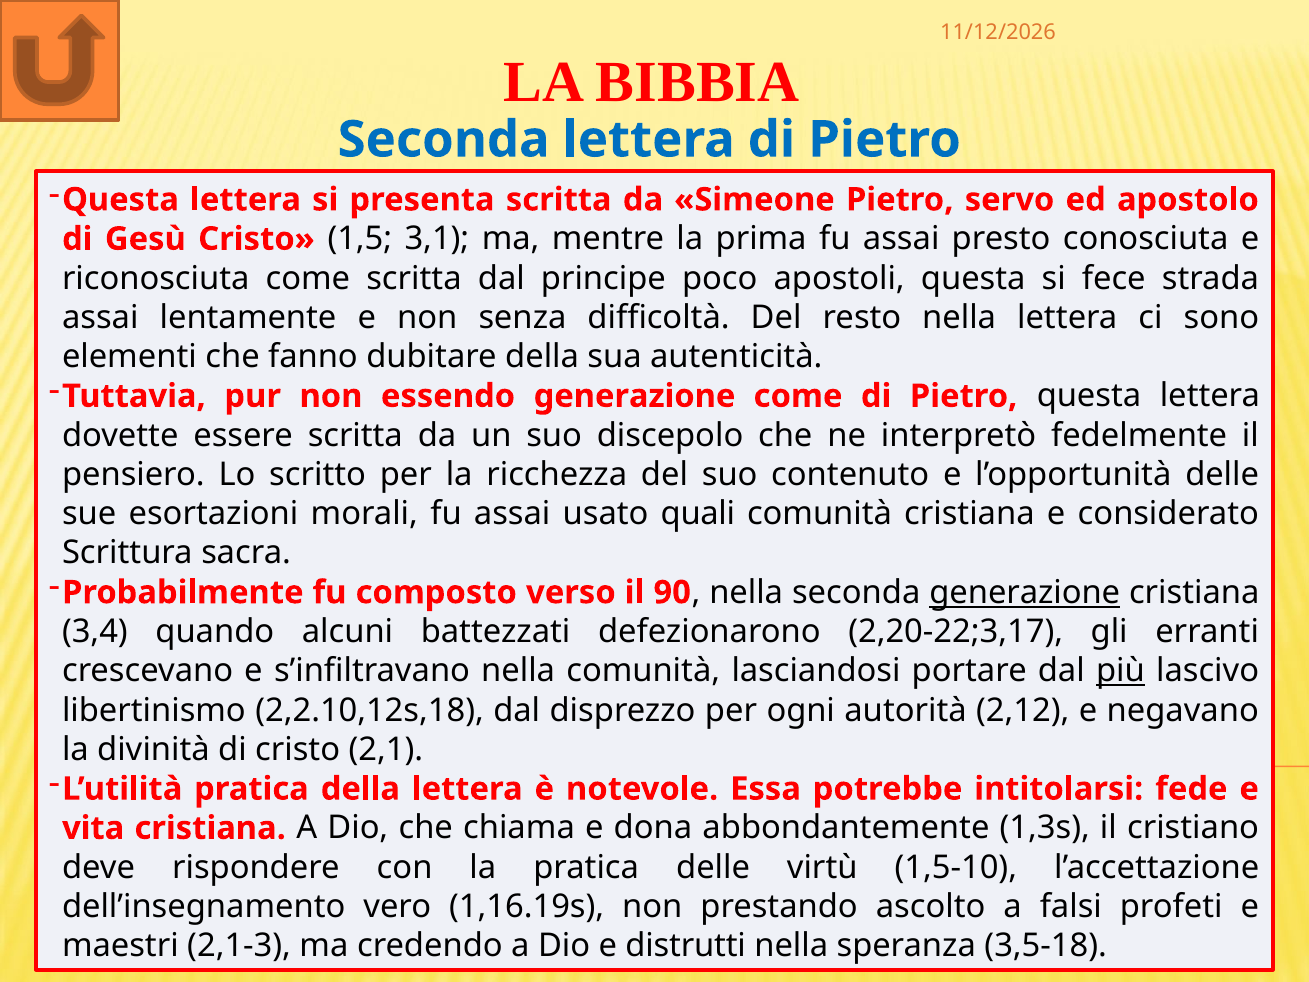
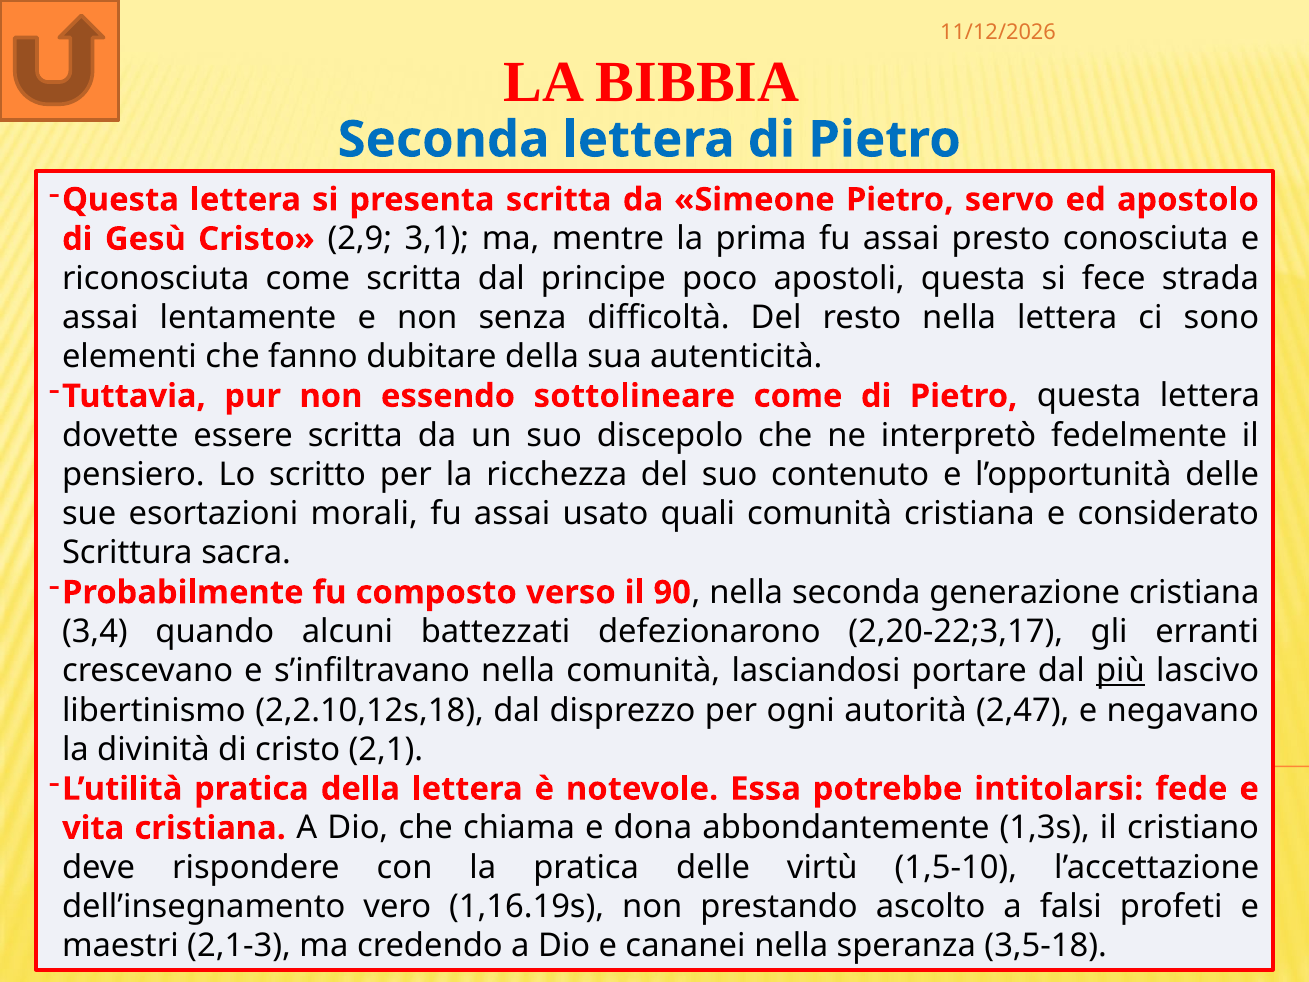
1,5: 1,5 -> 2,9 (360, 239)
essendo generazione: generazione -> sottolineare (634, 396)
generazione underline: present -> none (1025, 592)
2,12: 2,12 -> 2,47 (1023, 710)
distrutti: distrutti -> cananei (686, 946)
